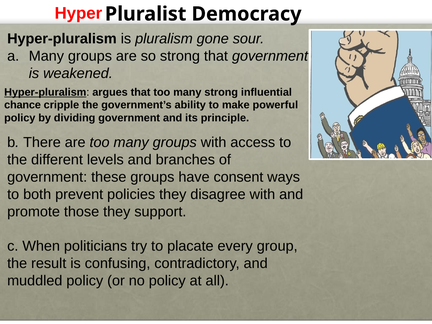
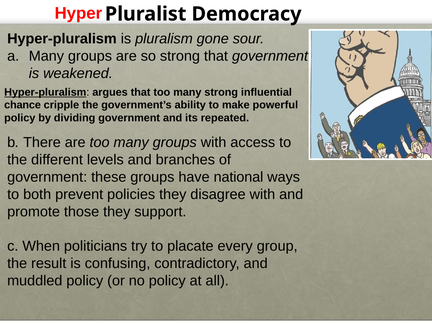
principle: principle -> repeated (225, 118)
consent: consent -> national (238, 177)
